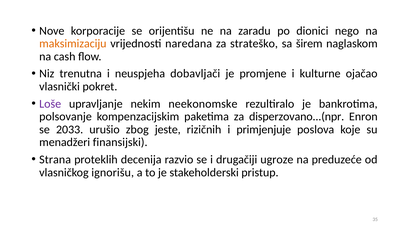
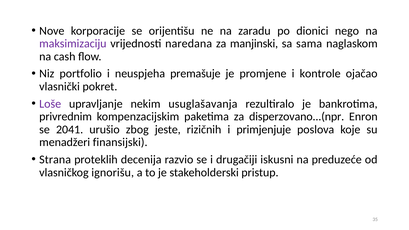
maksimizaciju colour: orange -> purple (73, 44)
strateško: strateško -> manjinski (254, 44)
širem: širem -> sama (309, 44)
trenutna: trenutna -> portfolio (81, 74)
dobavljači: dobavljači -> premašuje (195, 74)
kulturne: kulturne -> kontrole (320, 74)
neekonomske: neekonomske -> usuglašavanja (203, 104)
polsovanje: polsovanje -> privrednim (66, 117)
2033: 2033 -> 2041 (70, 130)
ugroze: ugroze -> iskusni (277, 160)
